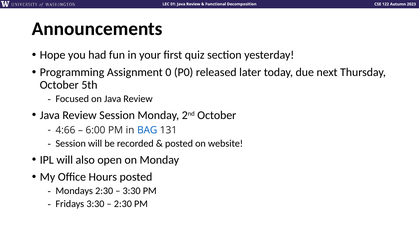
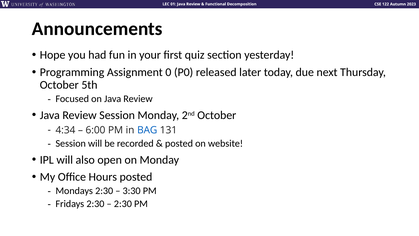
4:66: 4:66 -> 4:34 (65, 130)
Fridays 3:30: 3:30 -> 2:30 (95, 204)
